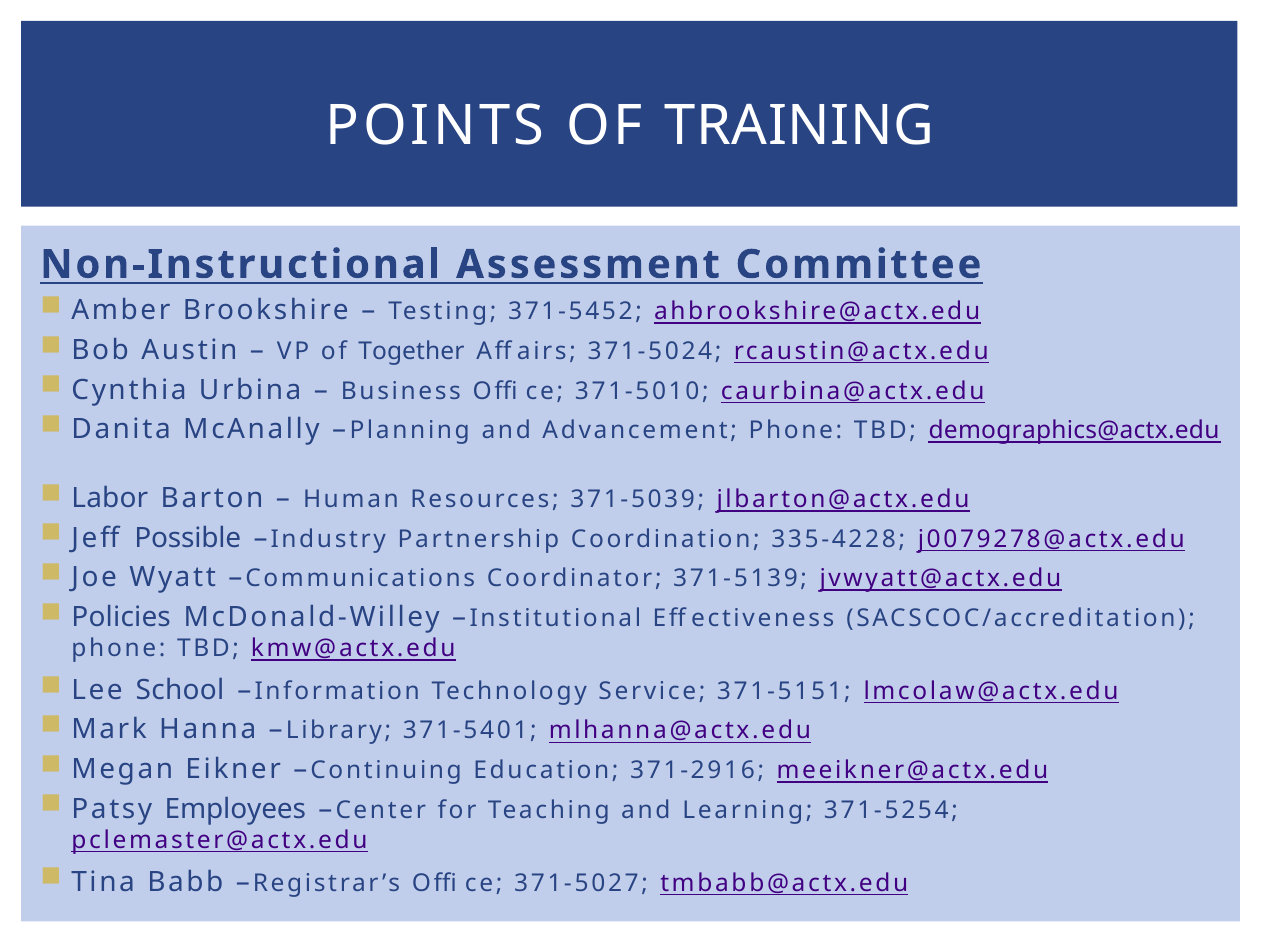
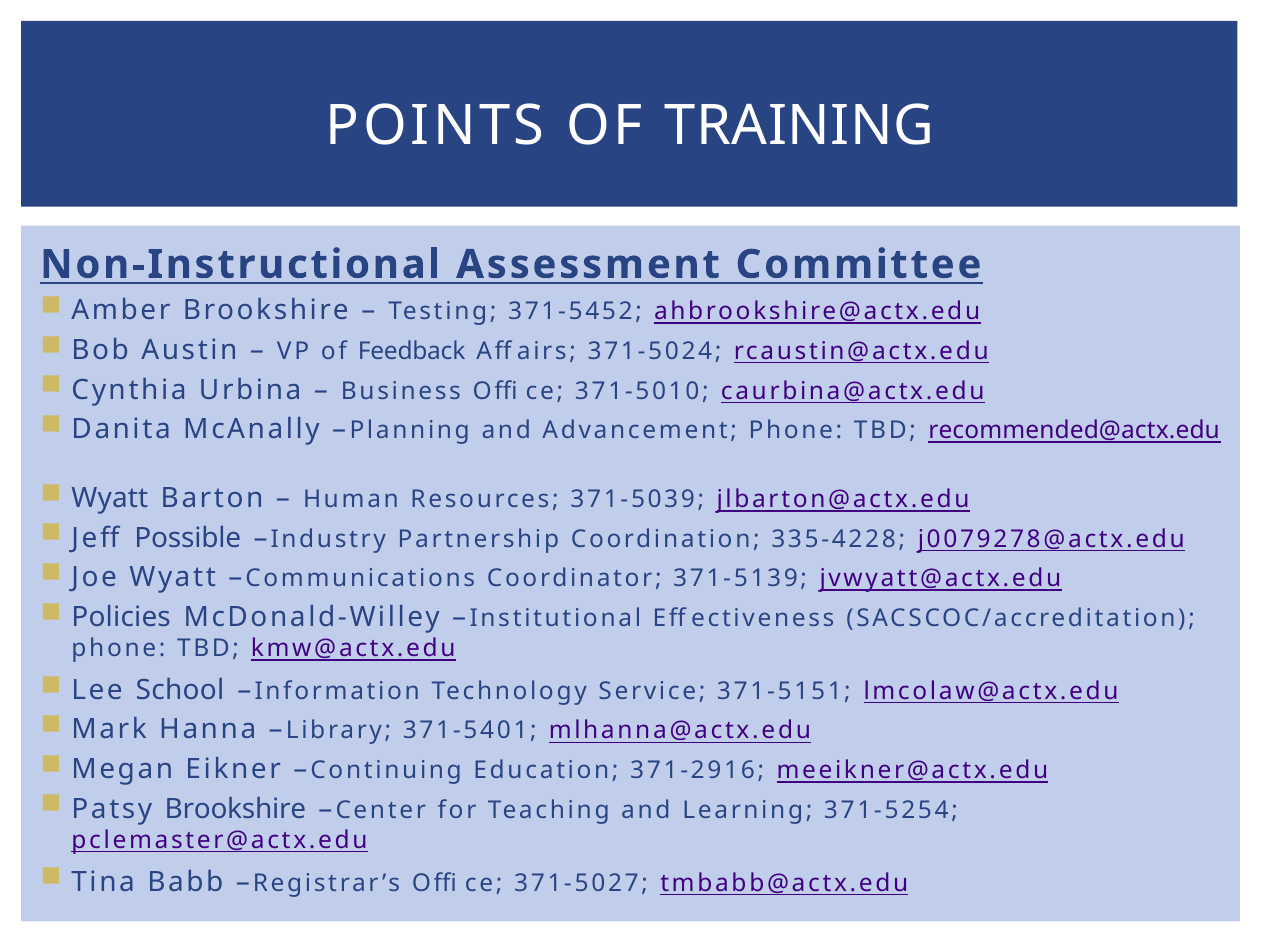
Together: Together -> Feedback (412, 352)
demographics@actx.edu: demographics@actx.edu -> recommended@actx.edu (1074, 431)
Labor: Labor -> Wyatt (110, 499)
Patsy Employees: Employees -> Brookshire (235, 809)
